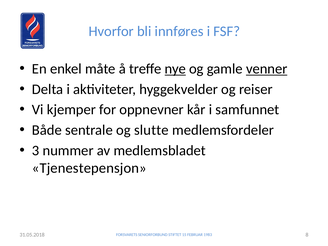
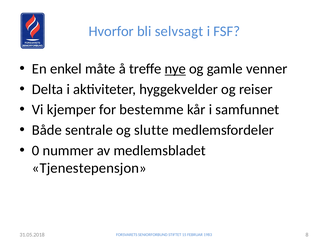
innføres: innføres -> selvsagt (179, 31)
venner underline: present -> none (267, 69)
oppnevner: oppnevner -> bestemme (152, 110)
3: 3 -> 0 (36, 150)
